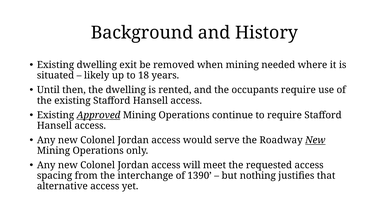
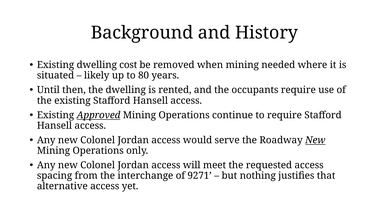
exit: exit -> cost (128, 65)
18: 18 -> 80 (144, 75)
1390: 1390 -> 9271 (200, 176)
